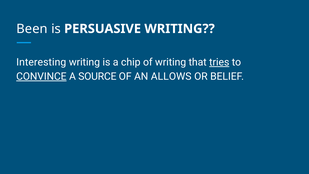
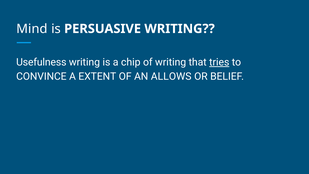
Been: Been -> Mind (32, 29)
Interesting: Interesting -> Usefulness (41, 62)
CONVINCE underline: present -> none (41, 76)
SOURCE: SOURCE -> EXTENT (97, 76)
